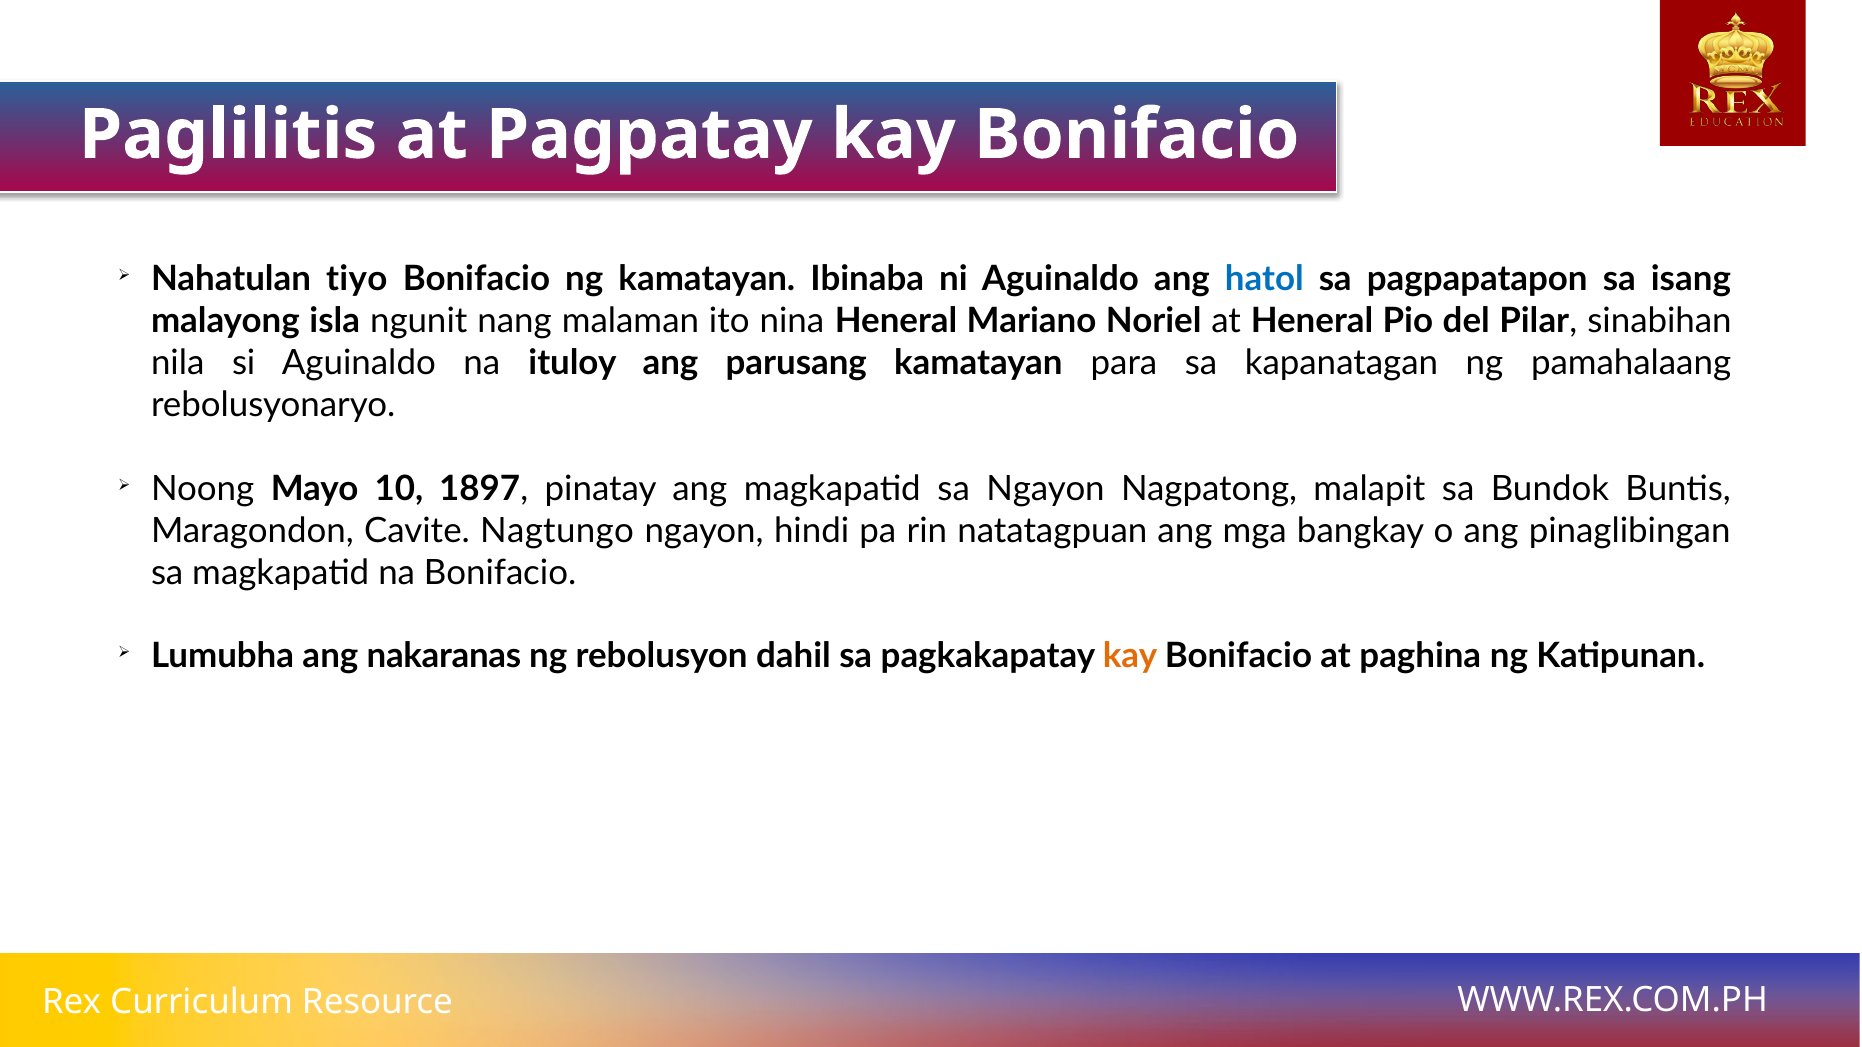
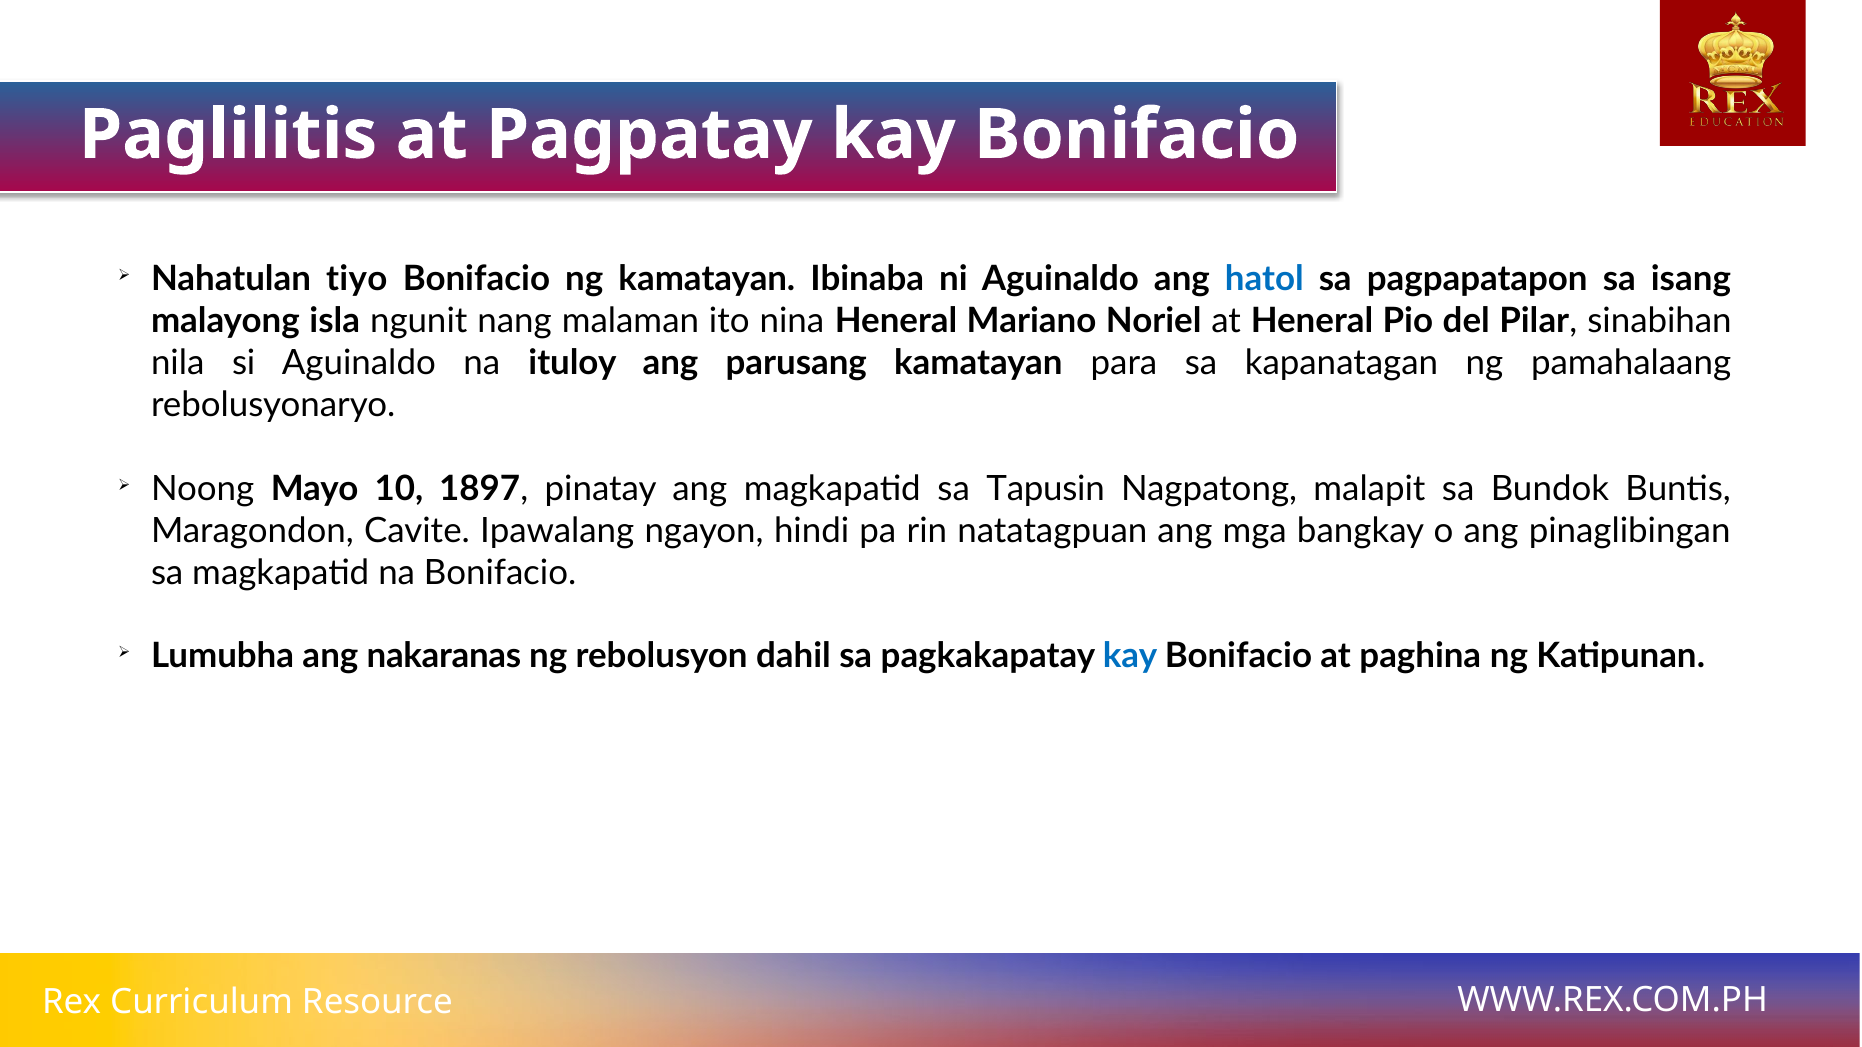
sa Ngayon: Ngayon -> Tapusin (1046, 489)
Nagtungo: Nagtungo -> Ipawalang (557, 531)
kay colour: orange -> blue (1130, 656)
